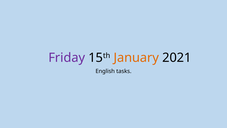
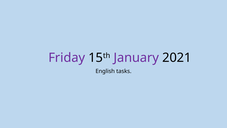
January colour: orange -> purple (136, 58)
